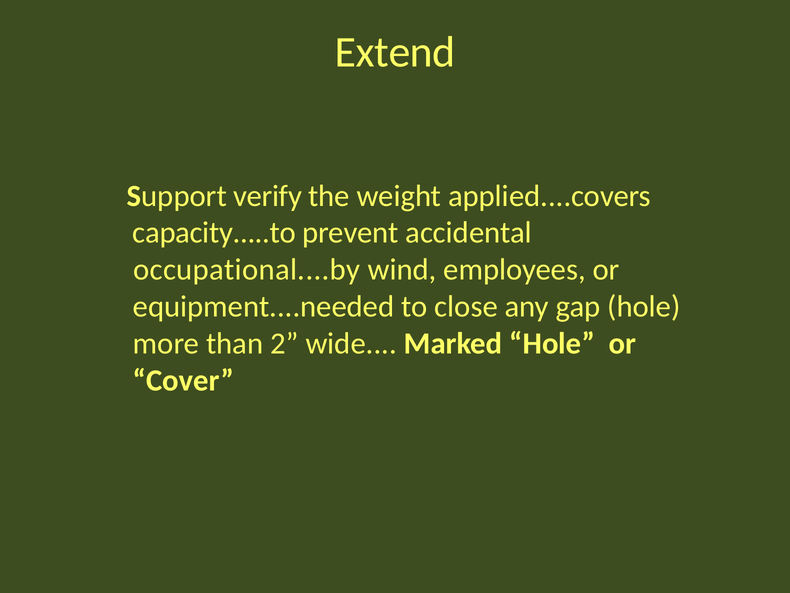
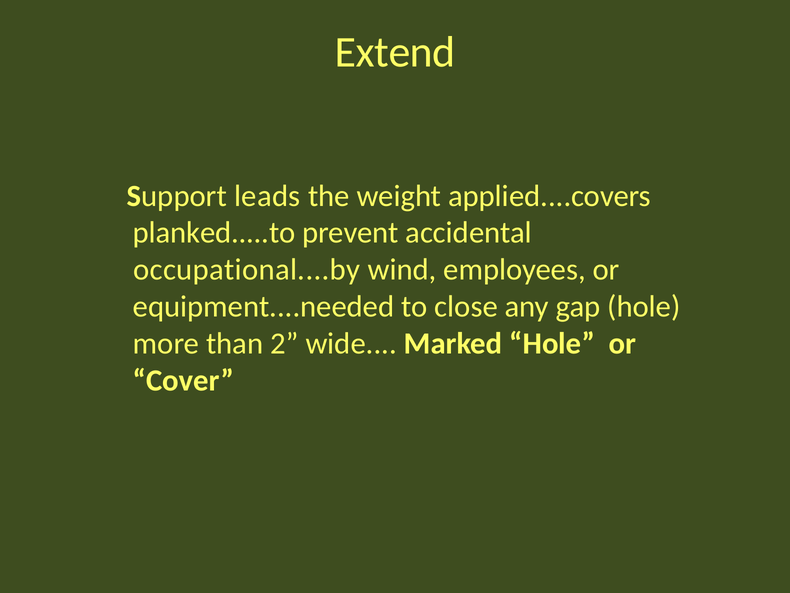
verify: verify -> leads (267, 196)
capacity.....to: capacity.....to -> planked.....to (214, 233)
